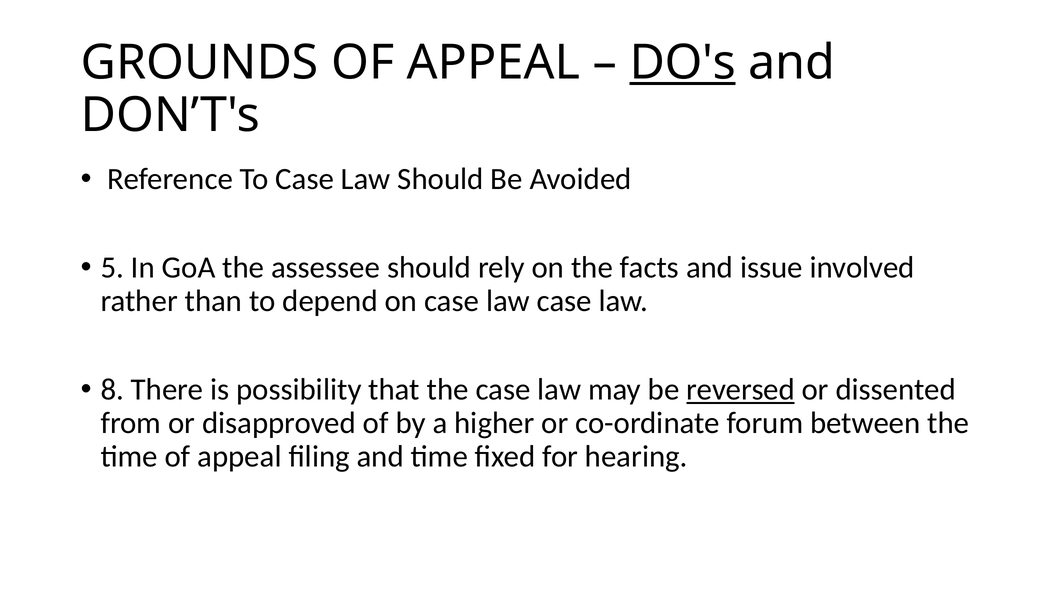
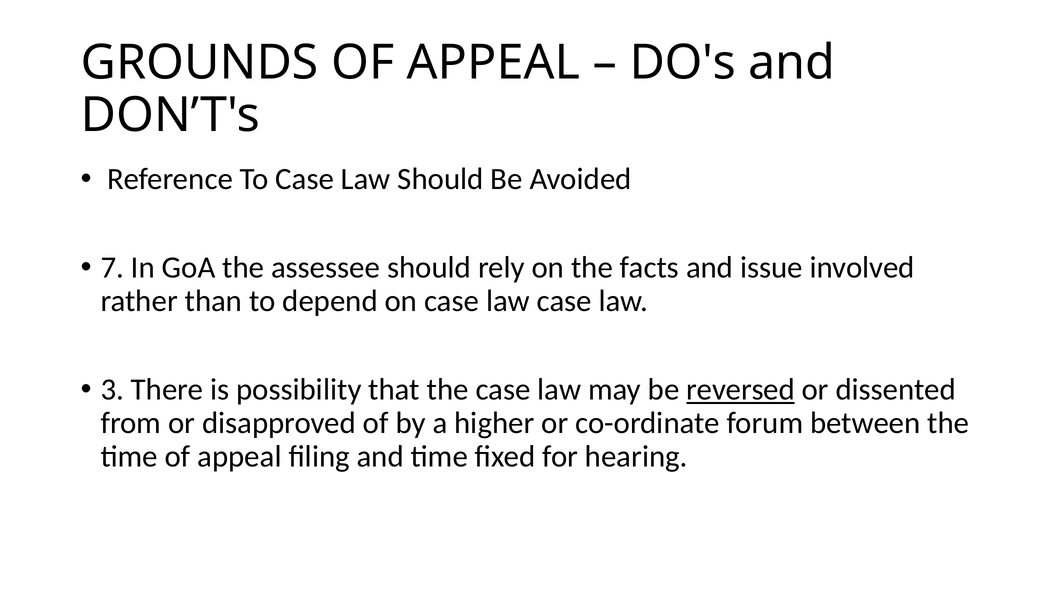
DO's underline: present -> none (683, 63)
5: 5 -> 7 (112, 268)
8: 8 -> 3 (112, 390)
